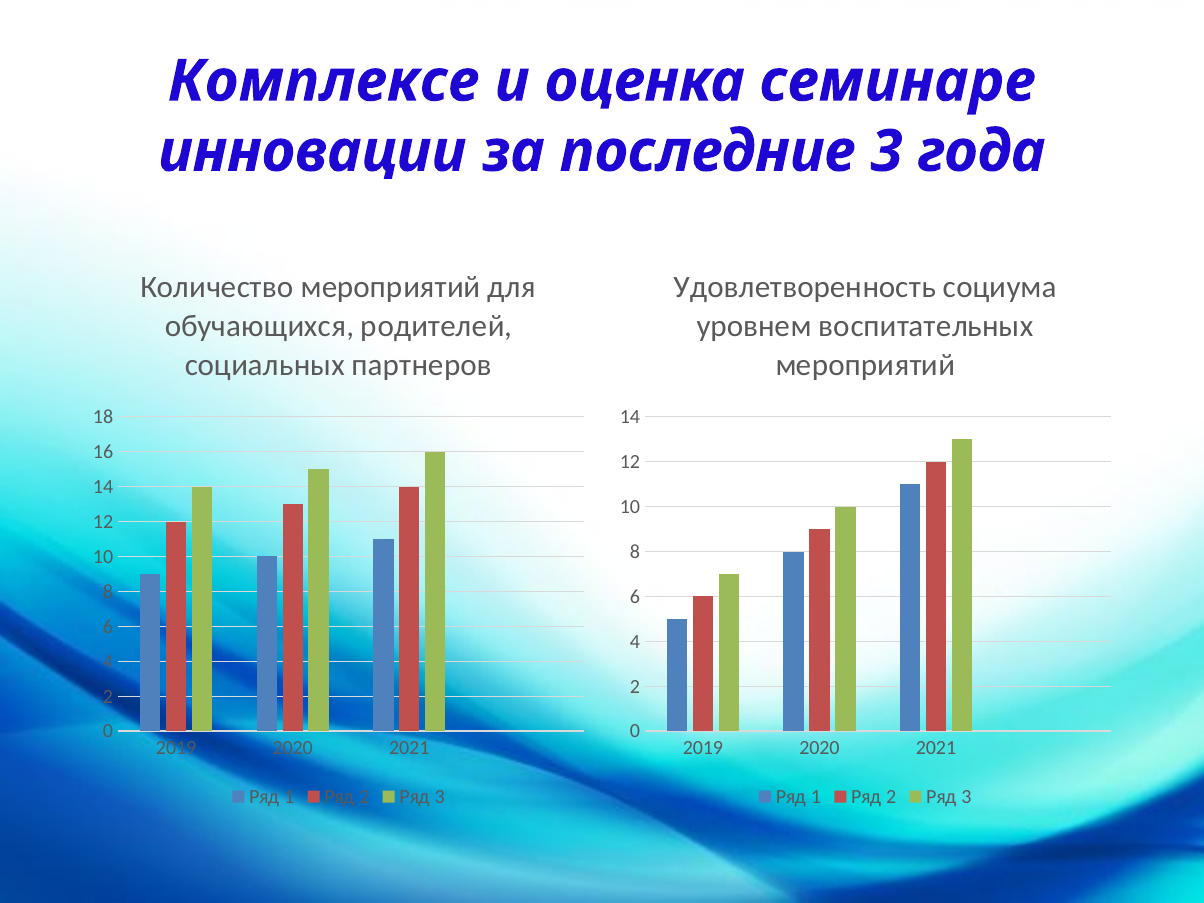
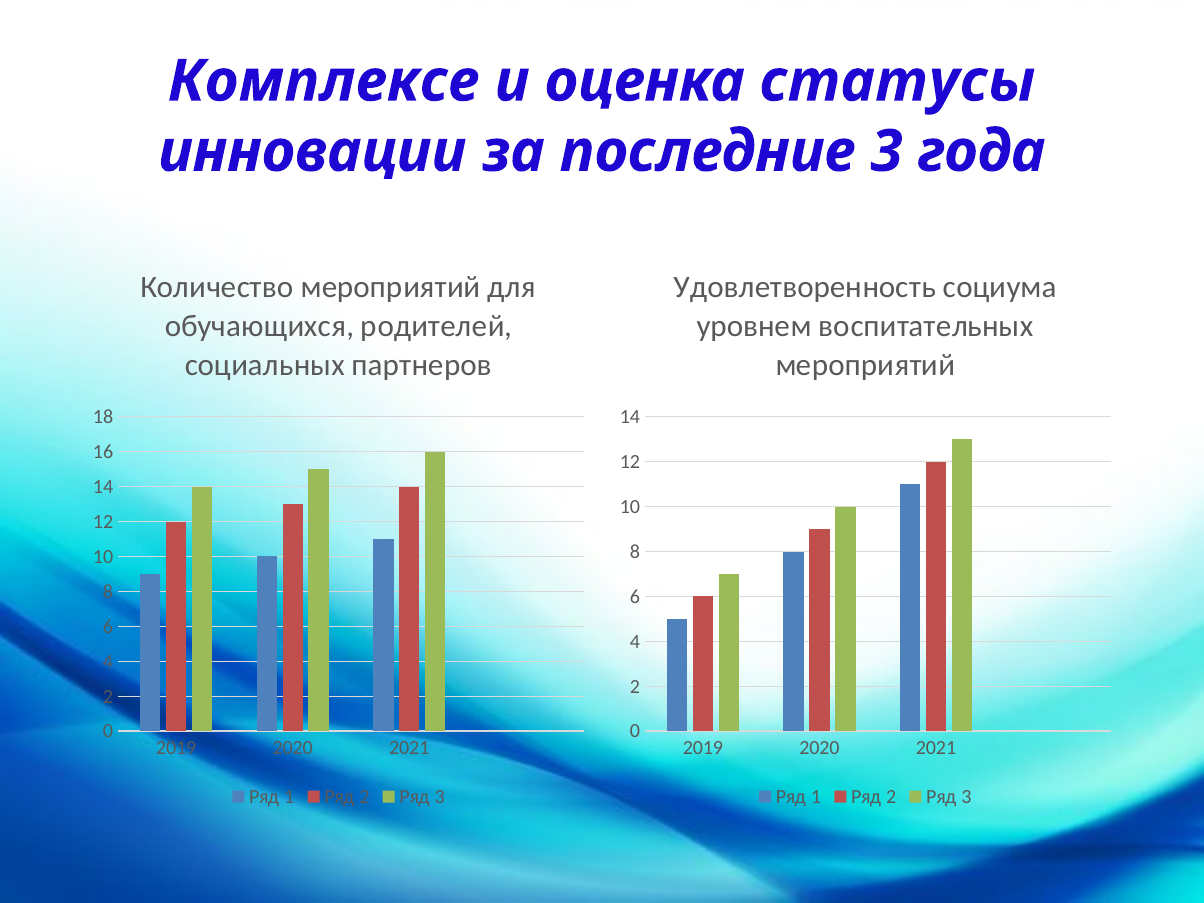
семинаре: семинаре -> статусы (898, 81)
